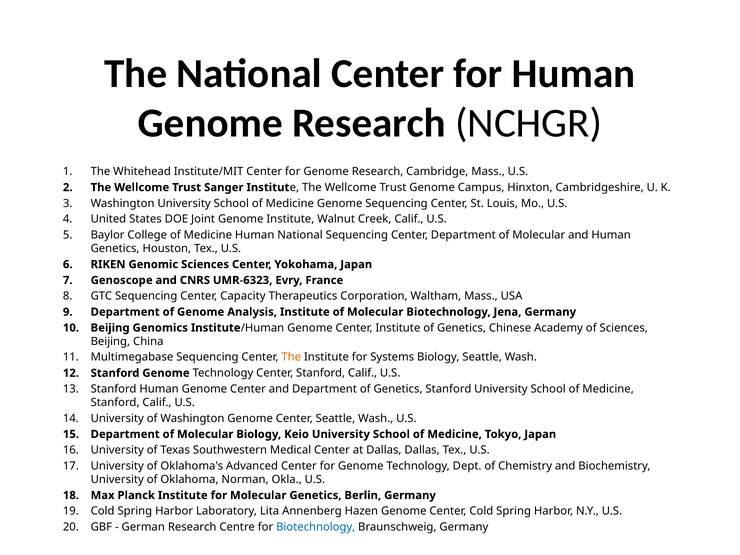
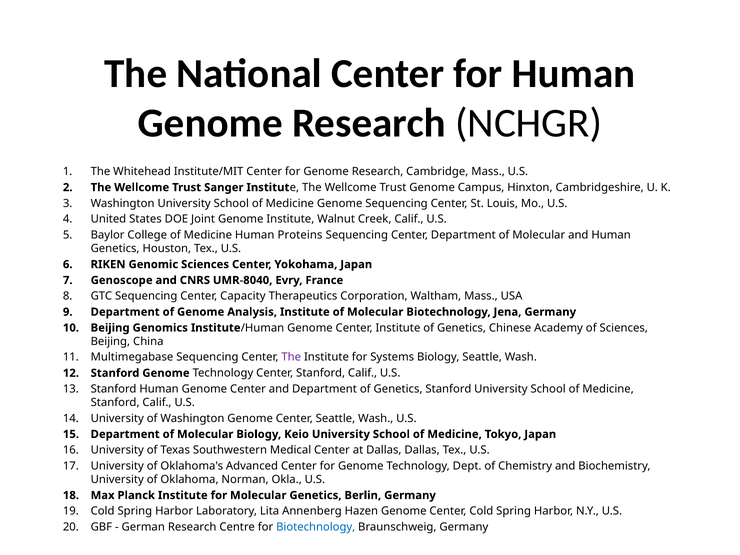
Human National: National -> Proteins (300, 235)
UMR-6323: UMR-6323 -> UMR-8040 (243, 280)
The colour: orange -> purple (291, 357)
